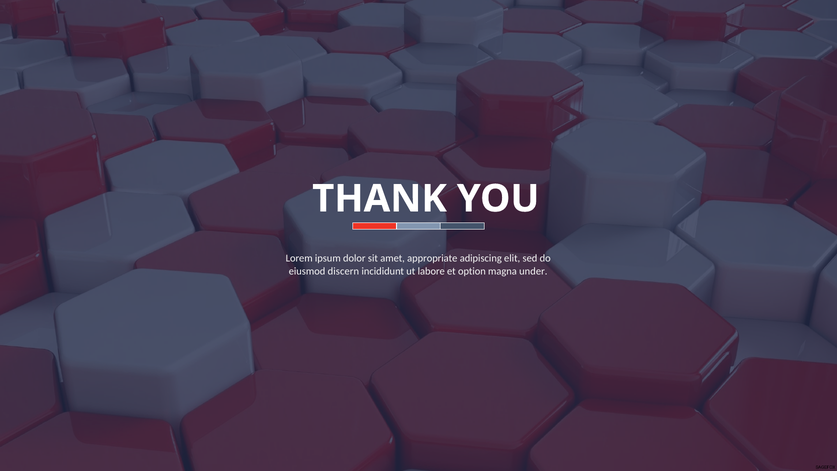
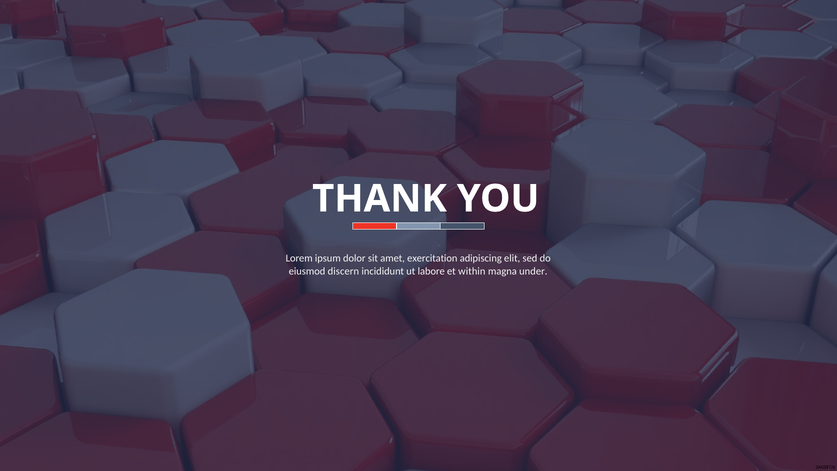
appropriate: appropriate -> exercitation (432, 258)
option: option -> within (472, 271)
